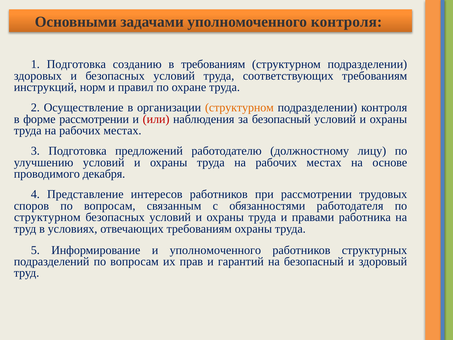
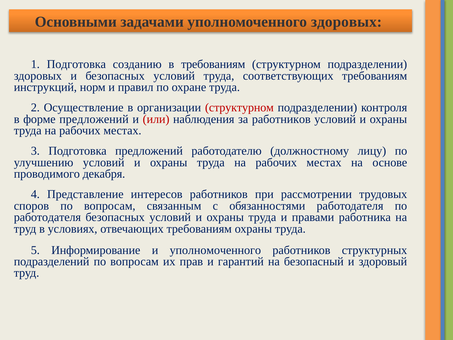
уполномоченного контроля: контроля -> здоровых (346, 22)
структурном colour: orange -> red (239, 108)
форме рассмотрении: рассмотрении -> предложений (94, 119)
за безопасный: безопасный -> работников (281, 119)
структурном: структурном -> работодателя (47, 217)
